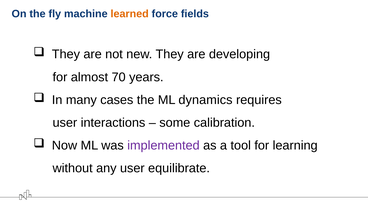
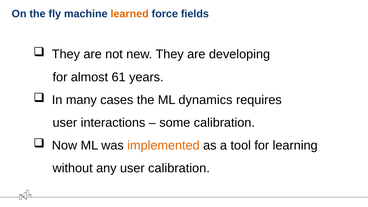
70: 70 -> 61 (119, 77)
implemented colour: purple -> orange (163, 145)
user equilibrate: equilibrate -> calibration (179, 168)
